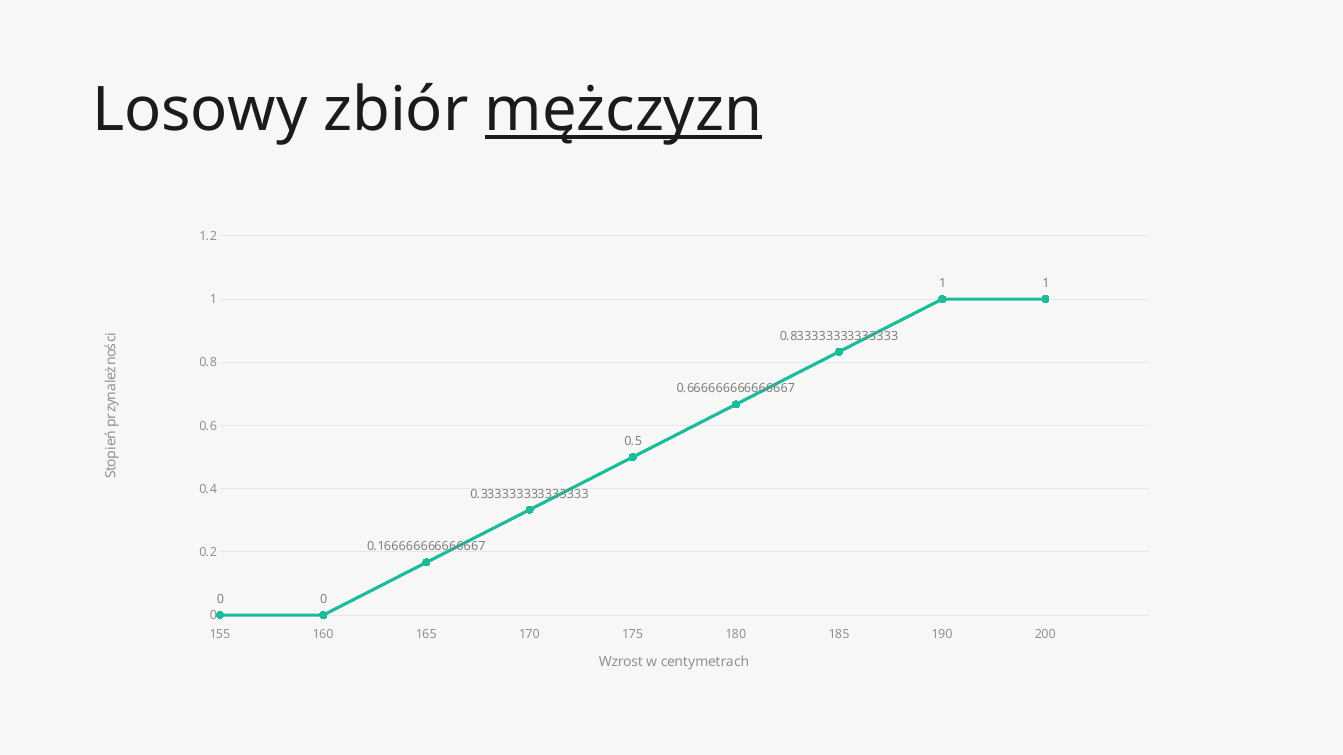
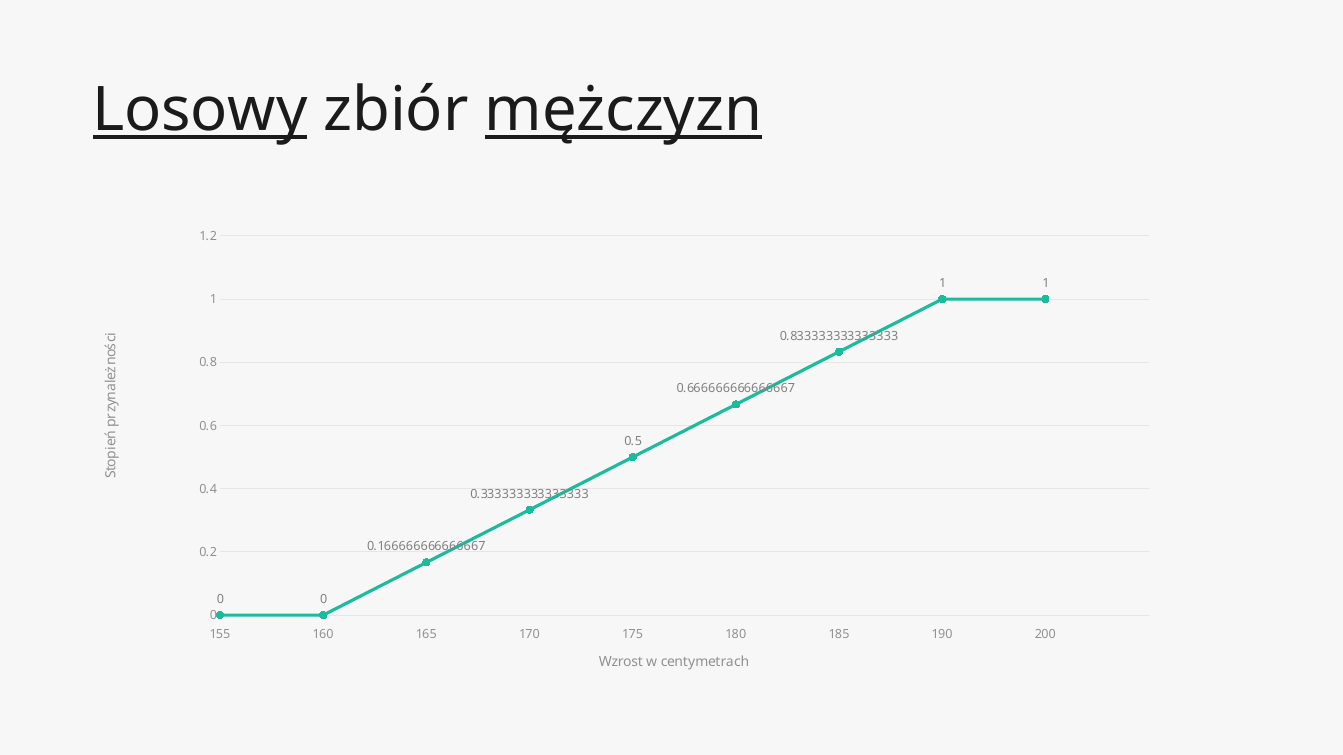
Losowy underline: none -> present (200, 111)
